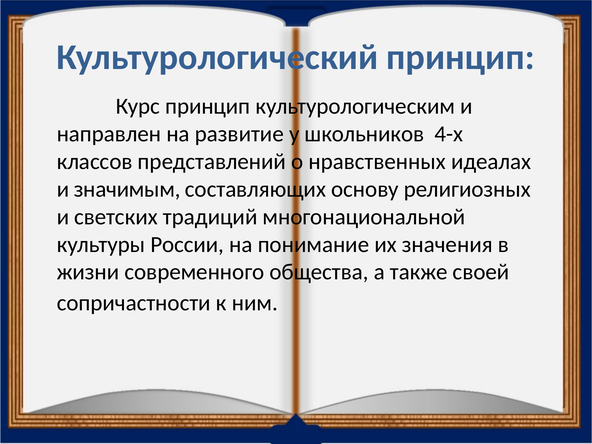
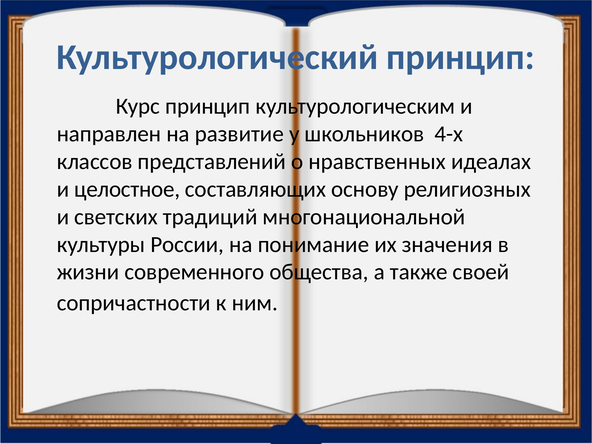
значимым: значимым -> целостное (127, 189)
